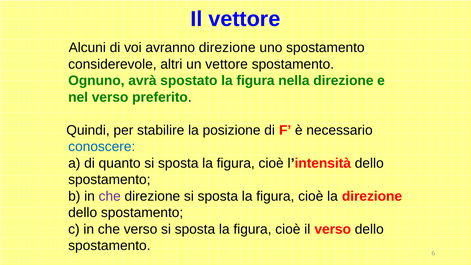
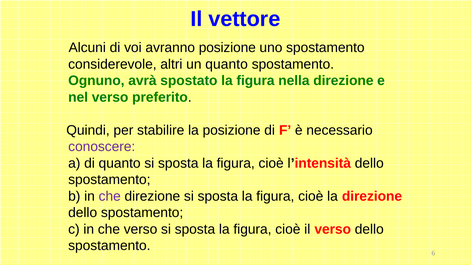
avranno direzione: direzione -> posizione (227, 48)
un vettore: vettore -> quanto (227, 64)
conoscere colour: blue -> purple (102, 147)
